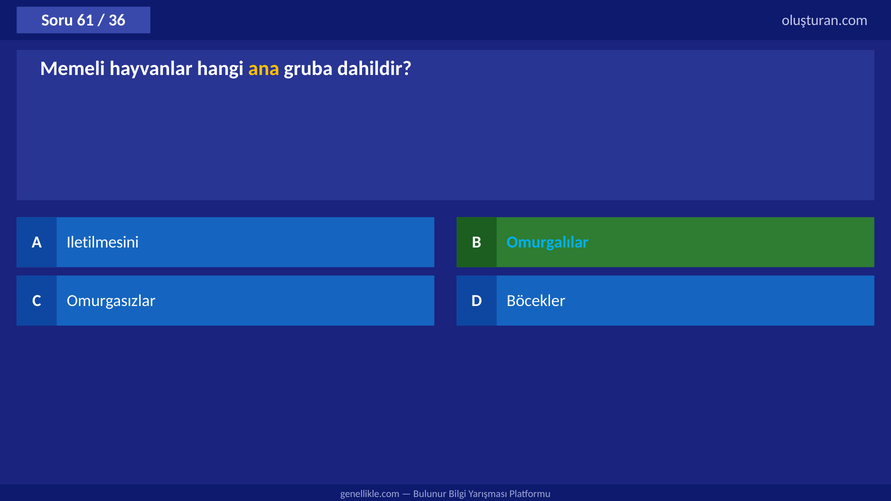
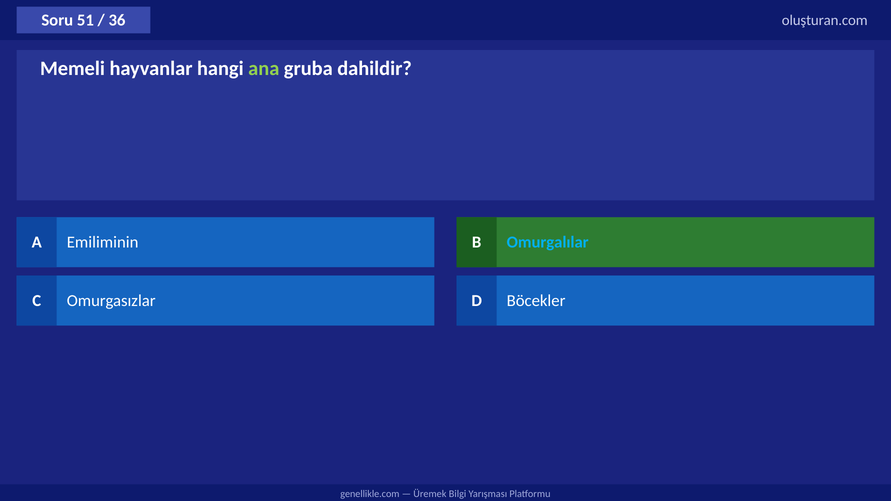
61: 61 -> 51 (85, 20)
ana colour: yellow -> light green (264, 69)
Iletilmesini: Iletilmesini -> Emiliminin (103, 242)
Bulunur: Bulunur -> Üremek (430, 494)
